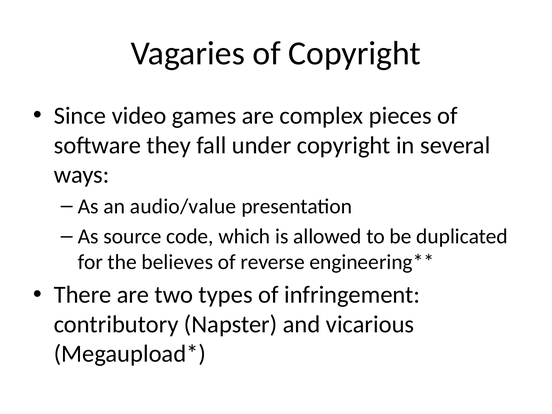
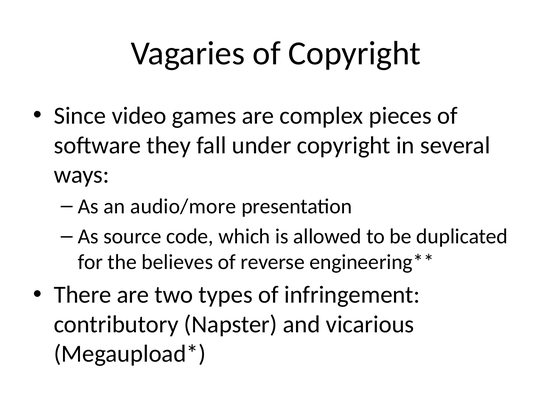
audio/value: audio/value -> audio/more (183, 206)
